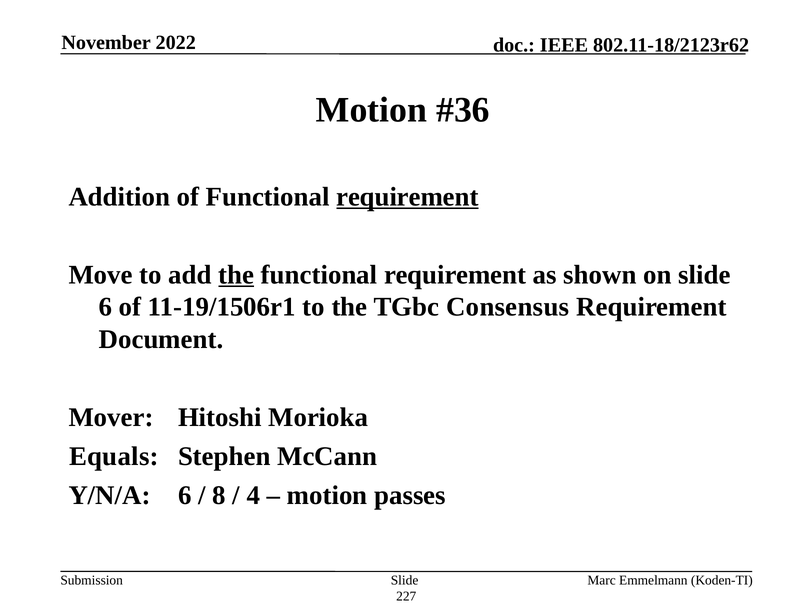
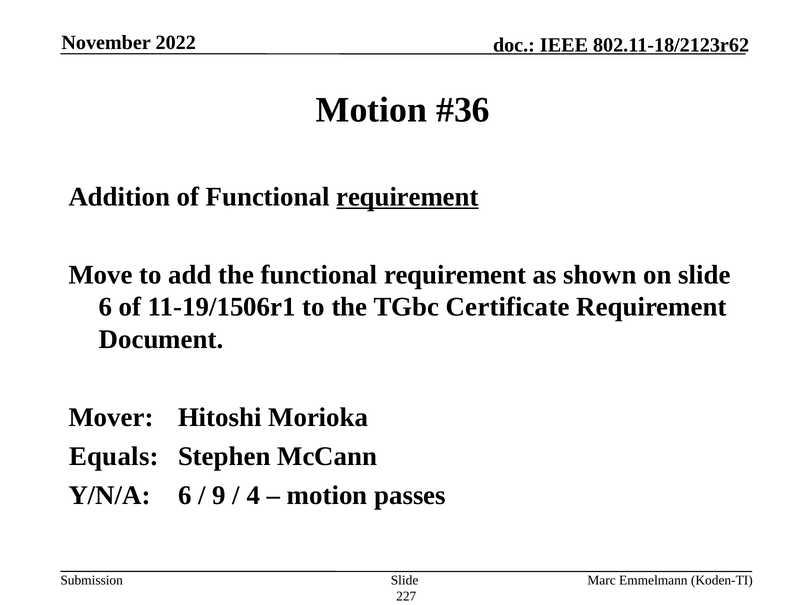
the underline: present -> none (236, 275)
Consensus: Consensus -> Certificate (508, 307)
8: 8 -> 9 (219, 495)
